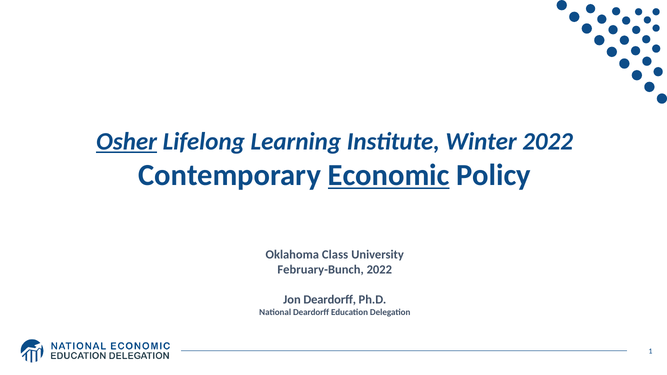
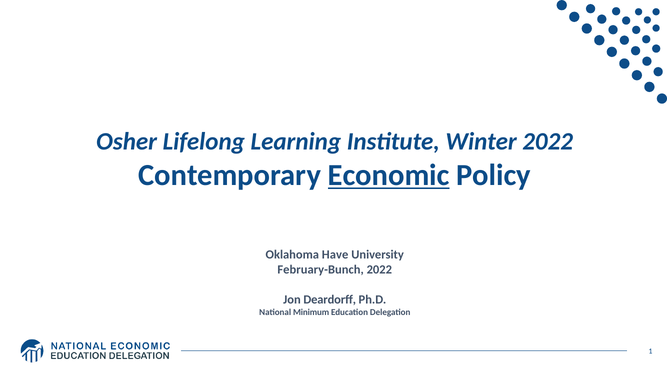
Osher underline: present -> none (127, 141)
Class: Class -> Have (335, 255)
National Deardorff: Deardorff -> Minimum (311, 313)
